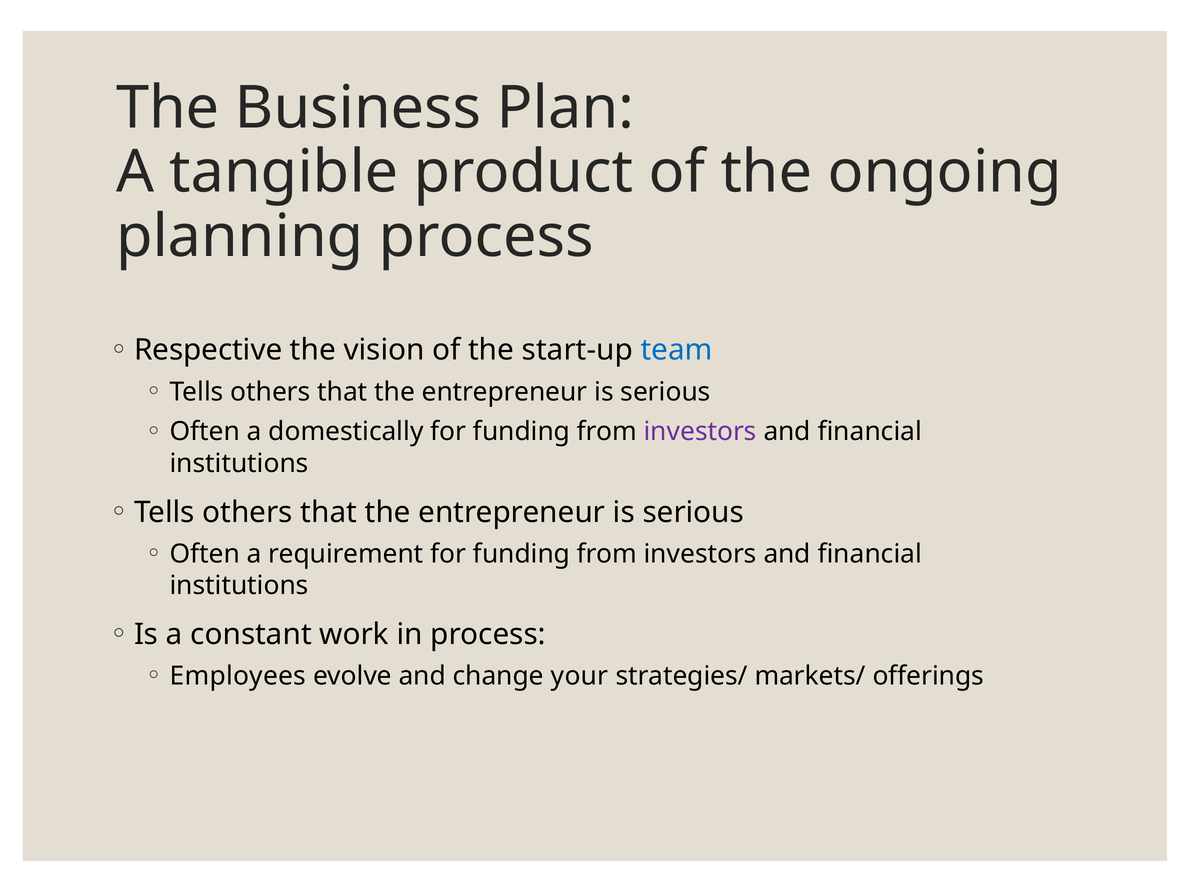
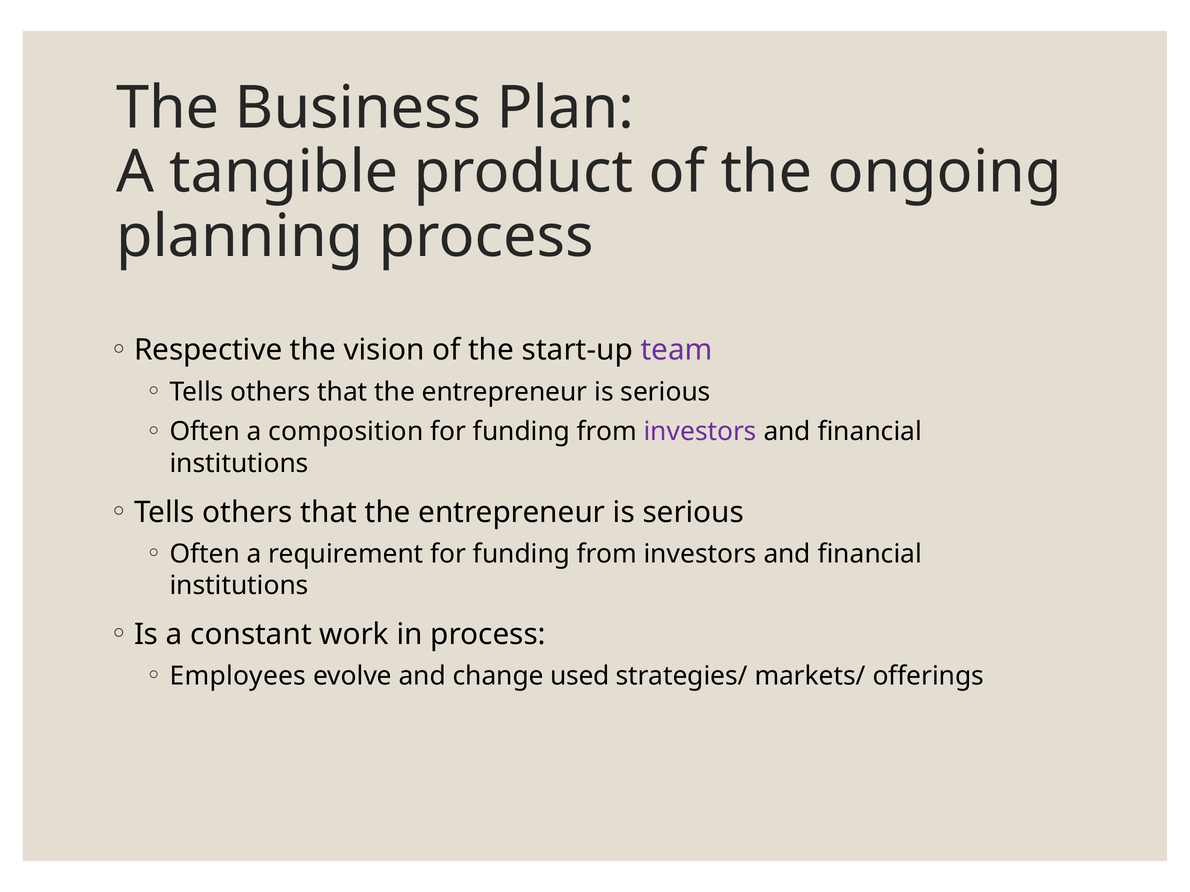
team colour: blue -> purple (677, 350)
domestically: domestically -> composition (346, 432)
your: your -> used (580, 677)
